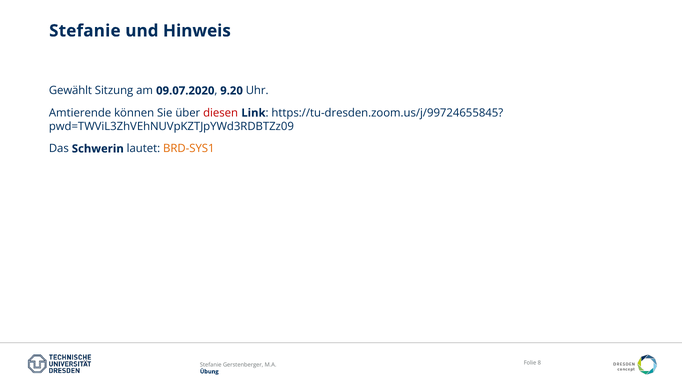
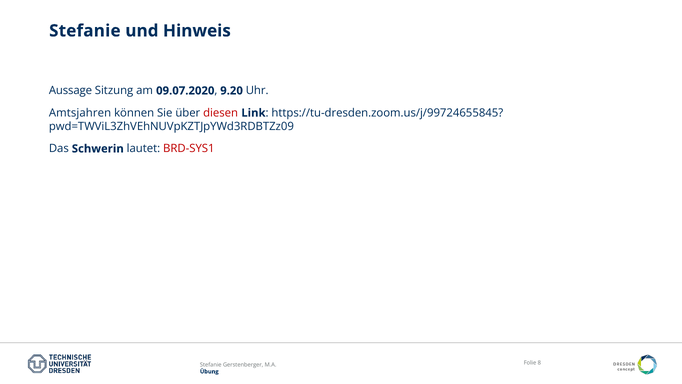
Gewählt: Gewählt -> Aussage (70, 91)
Amtierende: Amtierende -> Amtsjahren (80, 113)
BRD-SYS1 colour: orange -> red (189, 149)
